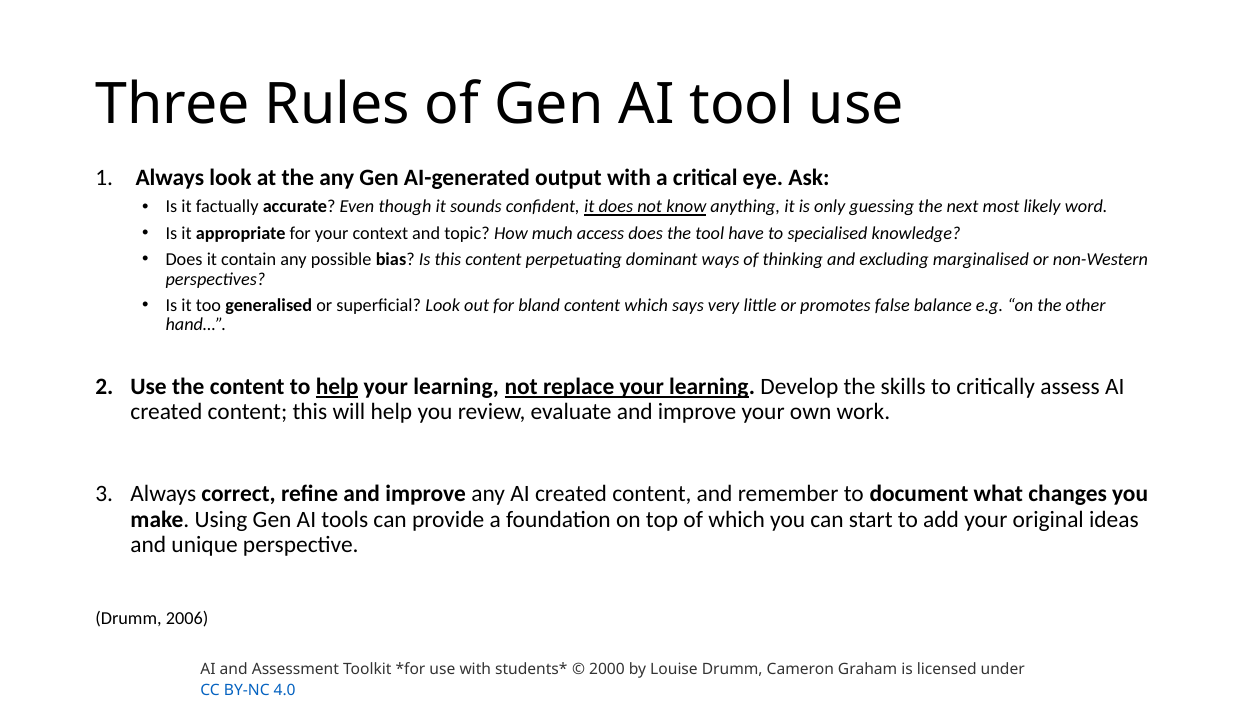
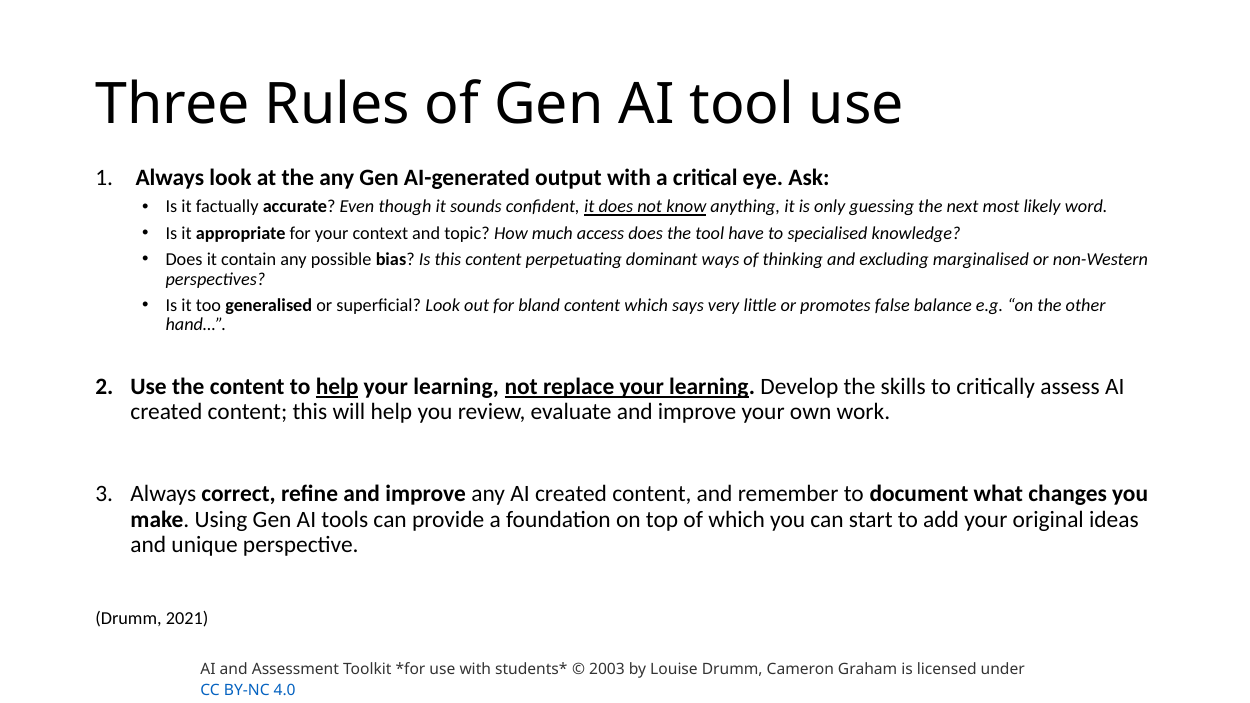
2006: 2006 -> 2021 (187, 619)
2000: 2000 -> 2003 (607, 669)
